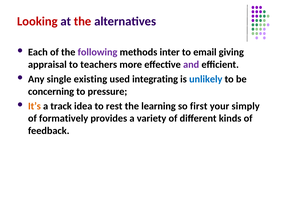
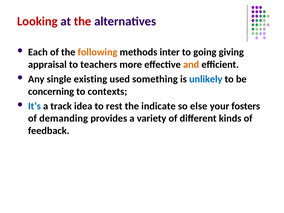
following colour: purple -> orange (98, 52)
email: email -> going (205, 52)
and colour: purple -> orange (191, 64)
integrating: integrating -> something (155, 79)
pressure: pressure -> contexts (107, 91)
It’s colour: orange -> blue (34, 106)
learning: learning -> indicate (158, 106)
first: first -> else (199, 106)
simply: simply -> fosters (246, 106)
formatively: formatively -> demanding (64, 118)
